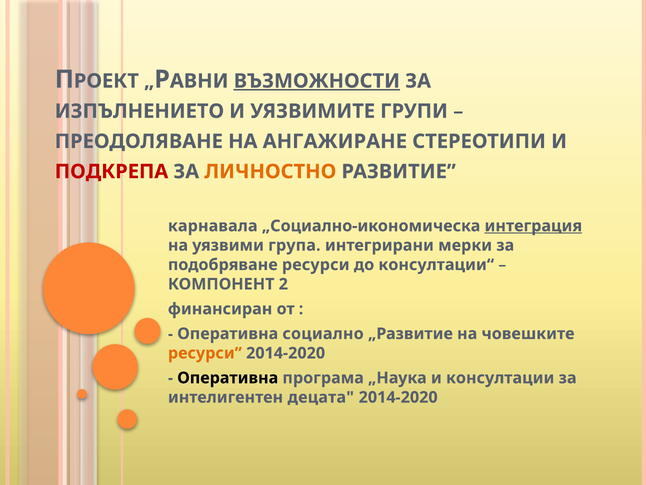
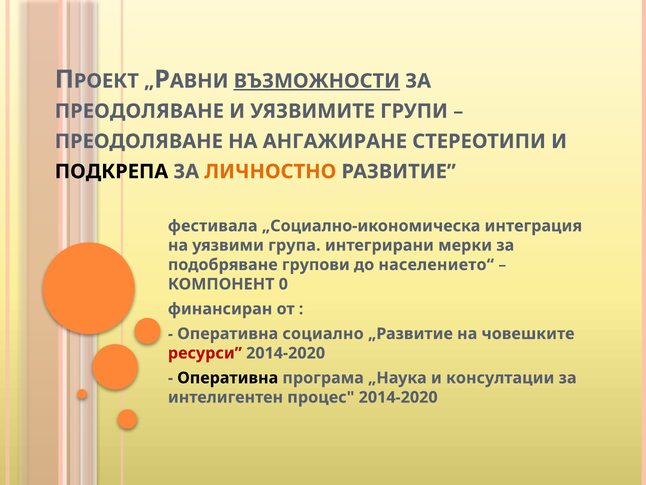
ИЗПЪЛНЕНИЕТО: ИЗПЪЛНЕНИЕТО -> ПРЕОДОЛЯВАНЕ (139, 111)
ПОДКРЕПА colour: red -> black (112, 171)
карнавала: карнавала -> фестивала (213, 226)
интеграция underline: present -> none (533, 226)
подобряване ресурси: ресурси -> групови (316, 264)
консултации“: консултации“ -> населението“ (436, 264)
2: 2 -> 0 (283, 284)
ресурси colour: orange -> red (205, 353)
децата: децата -> процес (321, 397)
